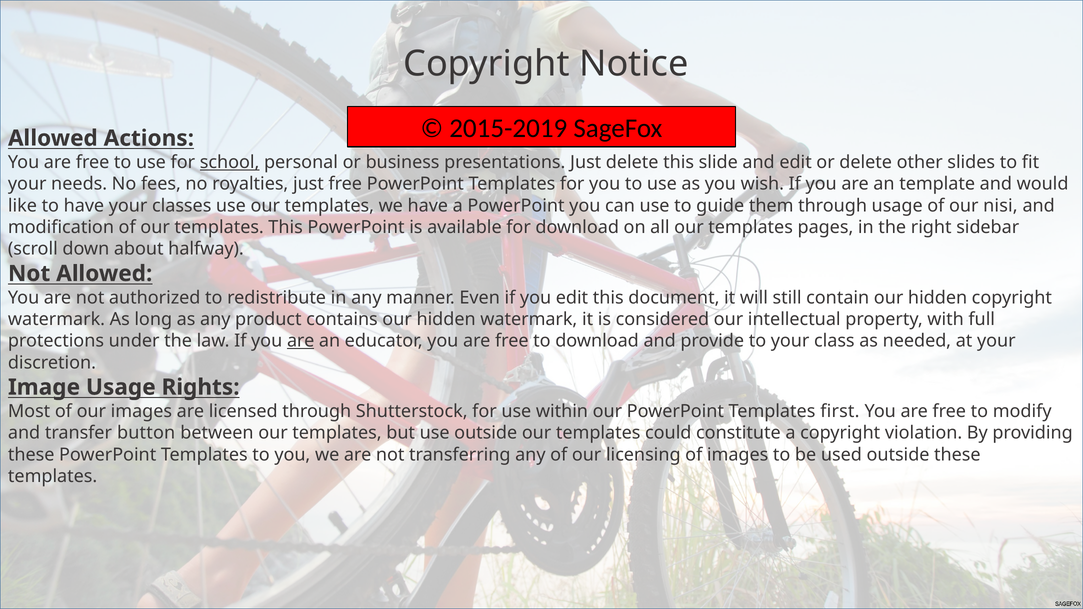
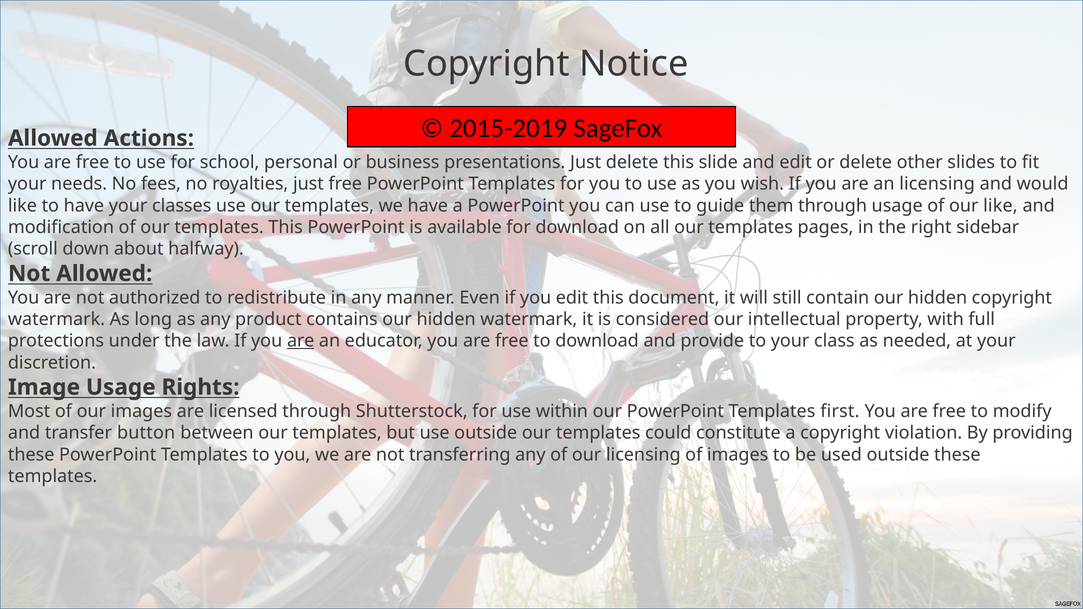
school underline: present -> none (230, 162)
an template: template -> licensing (937, 184)
our nisi: nisi -> like (1000, 206)
